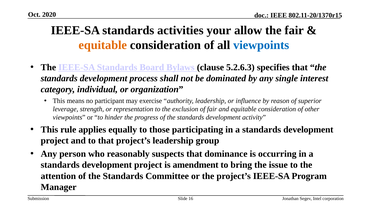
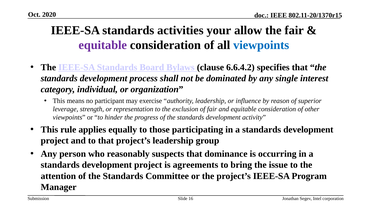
equitable colour: orange -> purple (103, 45)
5.2.6.3: 5.2.6.3 -> 6.6.4.2 (240, 67)
amendment: amendment -> agreements (196, 165)
